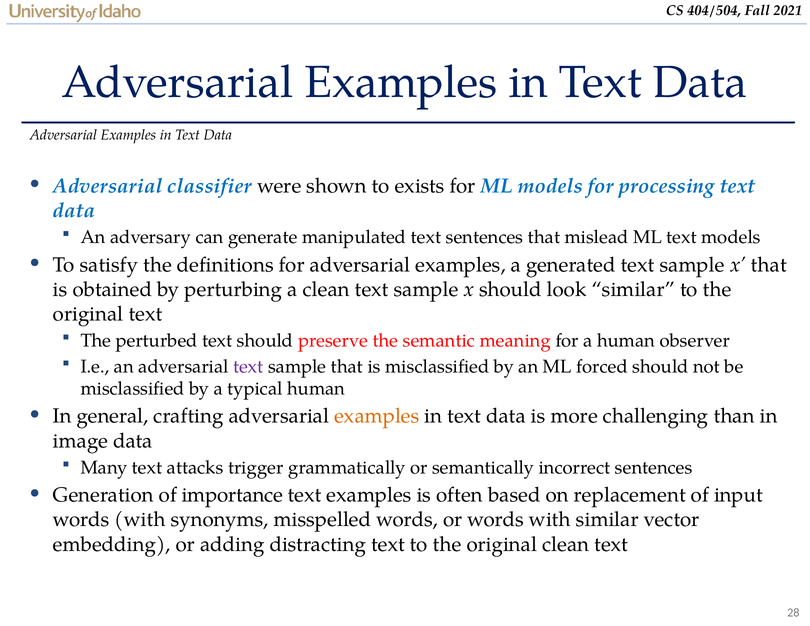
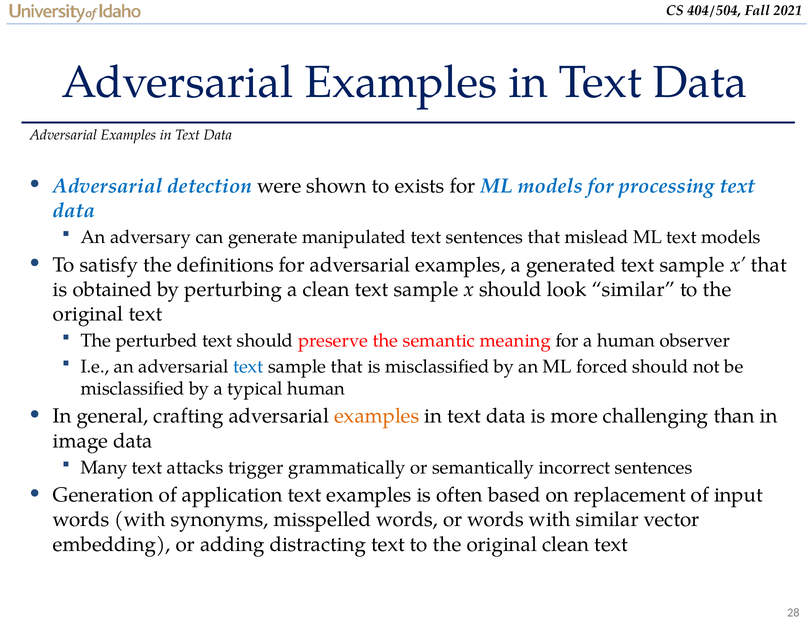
classifier: classifier -> detection (210, 186)
text colour: purple -> blue (248, 366)
importance: importance -> application (232, 495)
